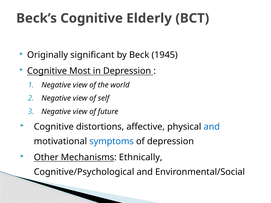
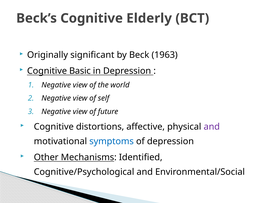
1945: 1945 -> 1963 (165, 55)
Most: Most -> Basic (80, 71)
and colour: blue -> purple (212, 127)
Ethnically: Ethnically -> Identified (141, 157)
